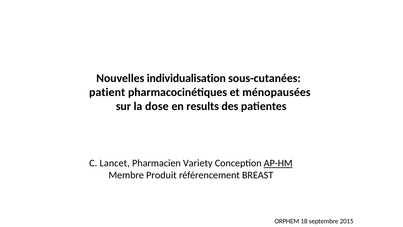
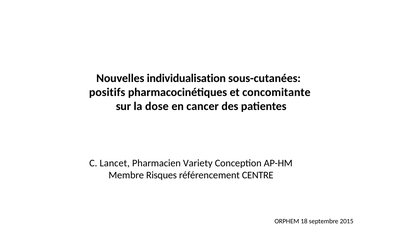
patient: patient -> positifs (107, 92)
ménopausées: ménopausées -> concomitante (276, 92)
results: results -> cancer (203, 106)
AP-HM underline: present -> none (278, 163)
Produit: Produit -> Risques (161, 175)
BREAST: BREAST -> CENTRE (258, 175)
